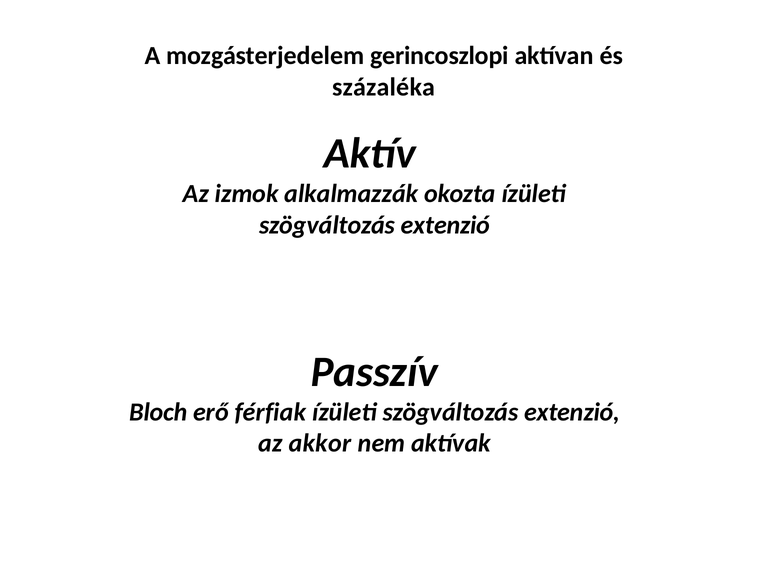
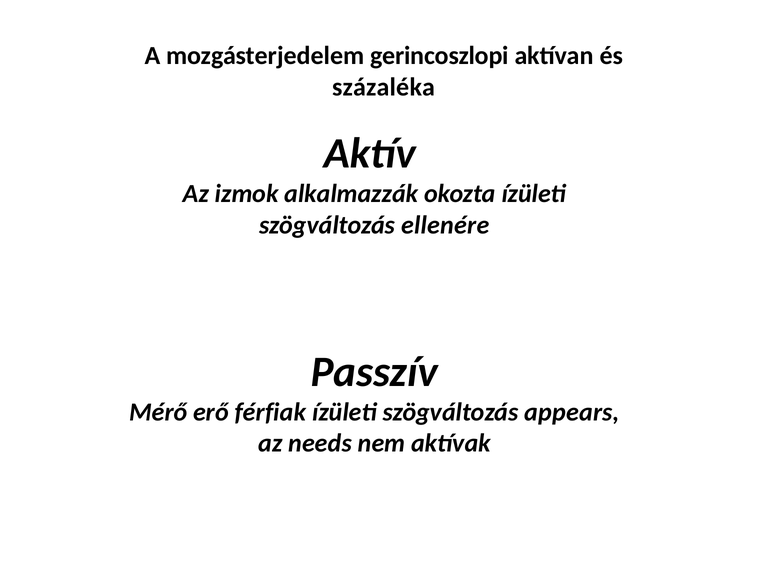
extenzió: extenzió -> ellenére (445, 225)
Bloch: Bloch -> Mérő (158, 412)
extenzió: extenzió -> appears (572, 412)
akkor: akkor -> needs (320, 443)
